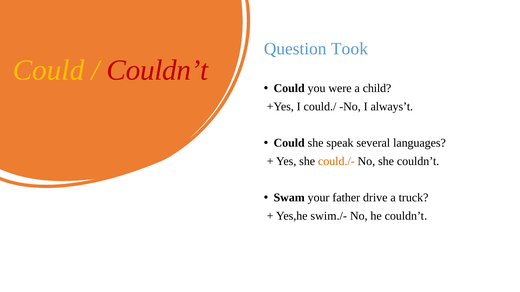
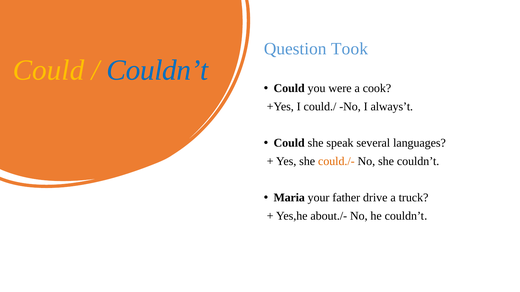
Couldn’t colour: red -> blue (157, 70)
child: child -> cook (377, 88)
Swam: Swam -> Maria (289, 198)
swim./-: swim./- -> about./- (329, 216)
